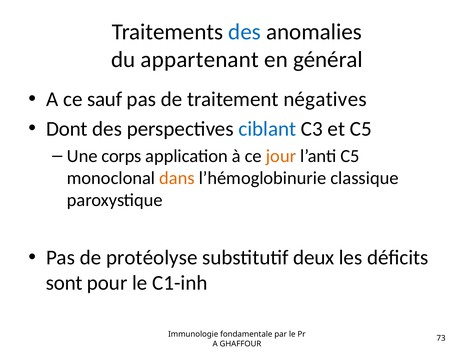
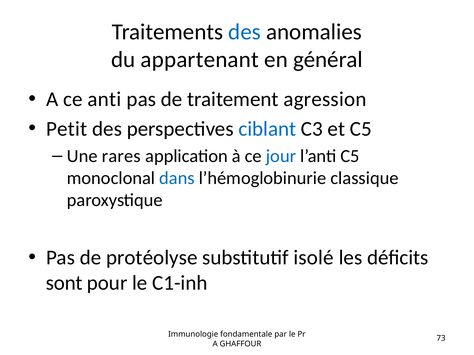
sauf: sauf -> anti (104, 99)
négatives: négatives -> agression (325, 99)
Dont: Dont -> Petit (67, 129)
corps: corps -> rares (121, 156)
jour colour: orange -> blue (281, 156)
dans colour: orange -> blue (177, 178)
deux: deux -> isolé (314, 258)
